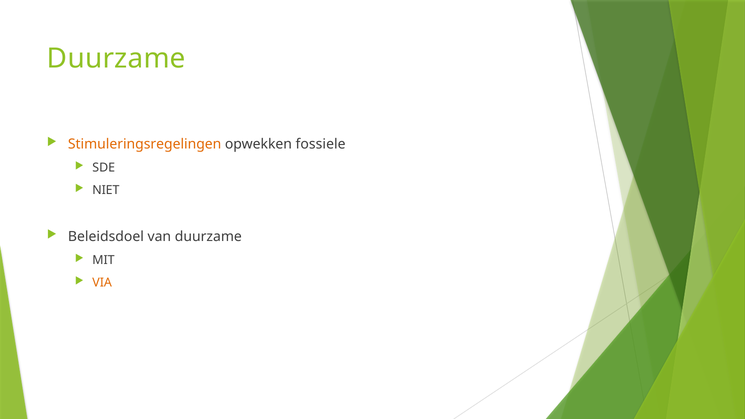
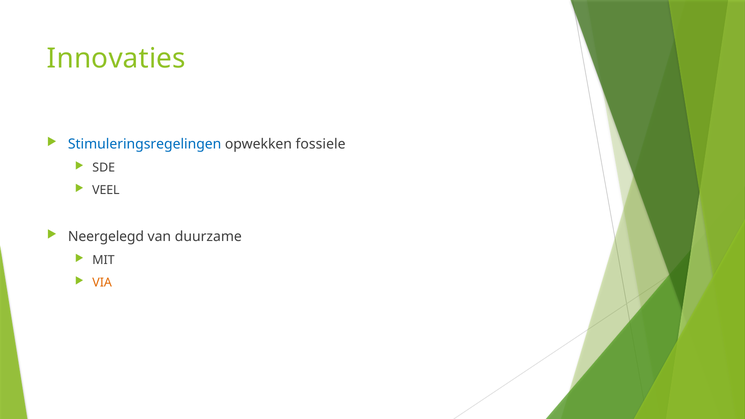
Duurzame: Duurzame -> Innovaties (116, 59)
Stimuleringsregelingen colour: orange -> blue (145, 144)
NIET: NIET -> VEEL (106, 190)
Beleidsdoel: Beleidsdoel -> Neergelegd (106, 237)
